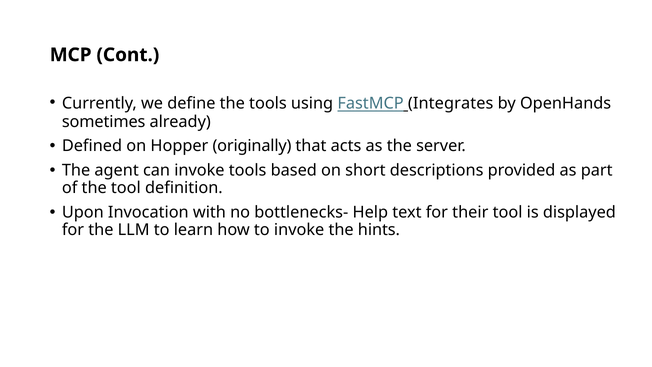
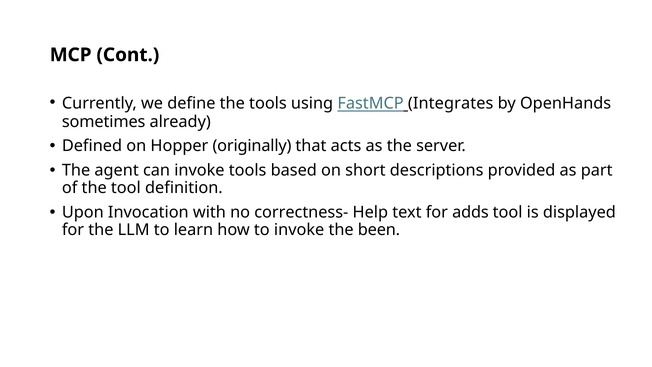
bottlenecks-: bottlenecks- -> correctness- (301, 212)
their: their -> adds (470, 212)
hints: hints -> been (379, 230)
